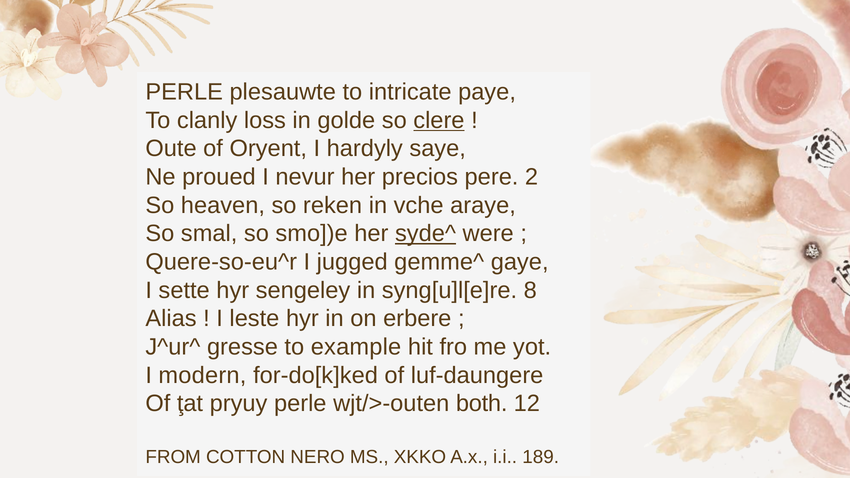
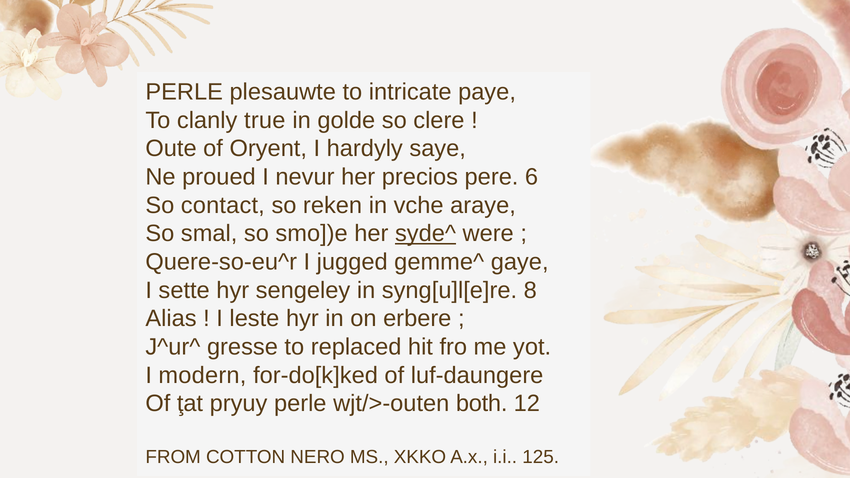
loss: loss -> true (265, 120)
clere underline: present -> none (439, 120)
2: 2 -> 6 (532, 177)
heaven: heaven -> contact (223, 205)
example: example -> replaced (356, 347)
189: 189 -> 125 (541, 457)
